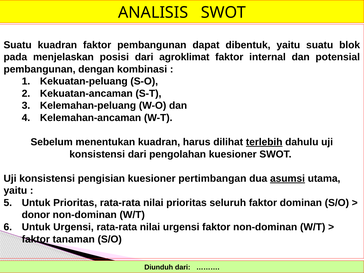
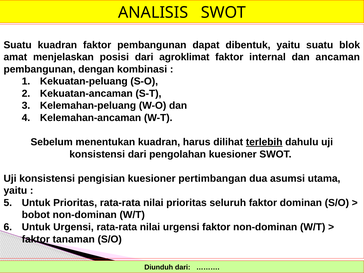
pada: pada -> amat (15, 57)
potensial: potensial -> ancaman (338, 57)
asumsi underline: present -> none (288, 178)
donor: donor -> bobot (36, 215)
